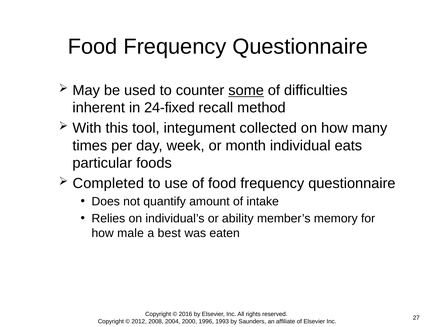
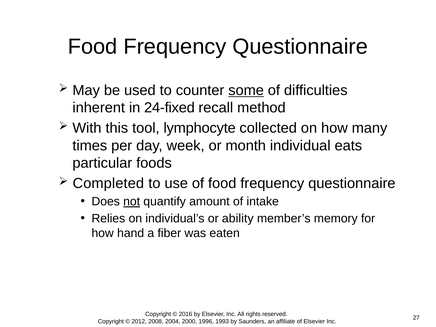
integument: integument -> lymphocyte (200, 128)
not underline: none -> present (132, 202)
male: male -> hand (131, 233)
best: best -> fiber (169, 233)
